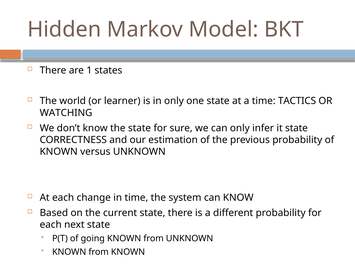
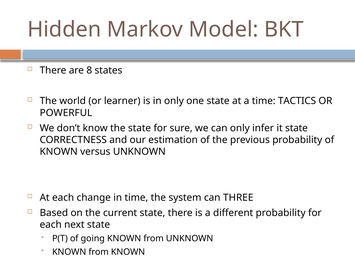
1: 1 -> 8 (89, 70)
WATCHING: WATCHING -> POWERFUL (66, 113)
can KNOW: KNOW -> THREE (238, 198)
